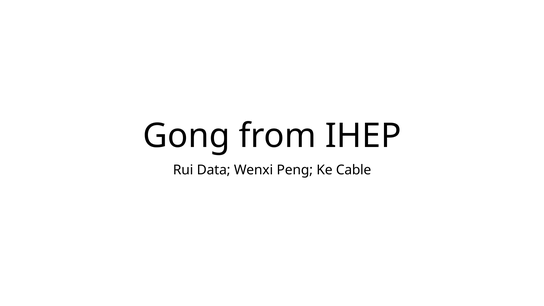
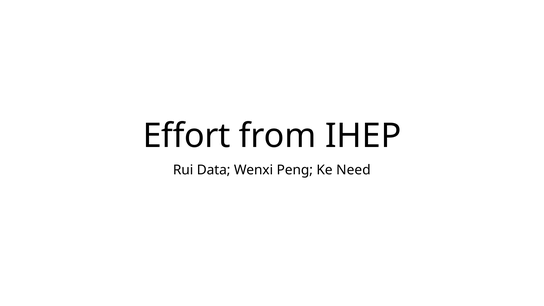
Gong: Gong -> Effort (187, 136)
Cable: Cable -> Need (353, 170)
